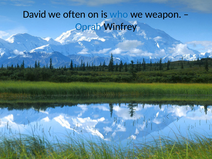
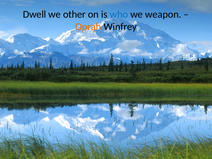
David: David -> Dwell (35, 14)
often: often -> other (74, 14)
Oprah colour: blue -> orange (88, 27)
